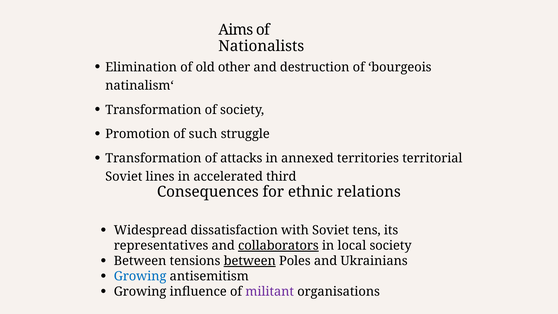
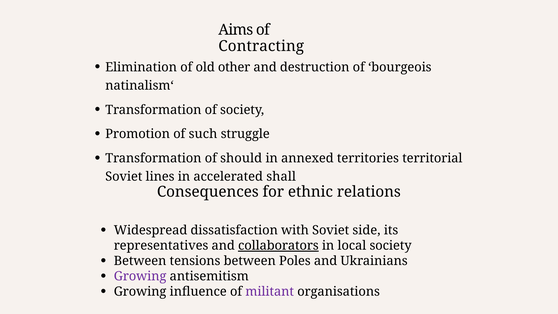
Nationalists: Nationalists -> Contracting (261, 46)
attacks: attacks -> should (241, 158)
third: third -> shall (281, 177)
tens: tens -> side (366, 230)
between underline: present -> none (250, 261)
Growing colour: blue -> purple (140, 276)
